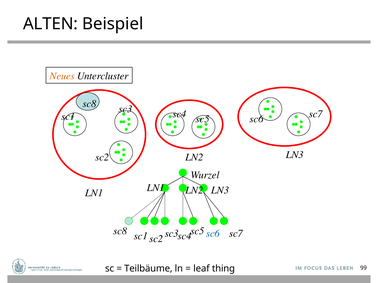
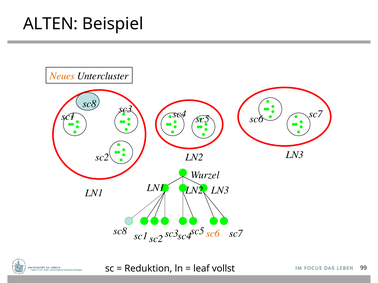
sc6 colour: blue -> orange (213, 234)
Teilbäume: Teilbäume -> Reduktion (148, 269)
thing: thing -> vollst (223, 269)
